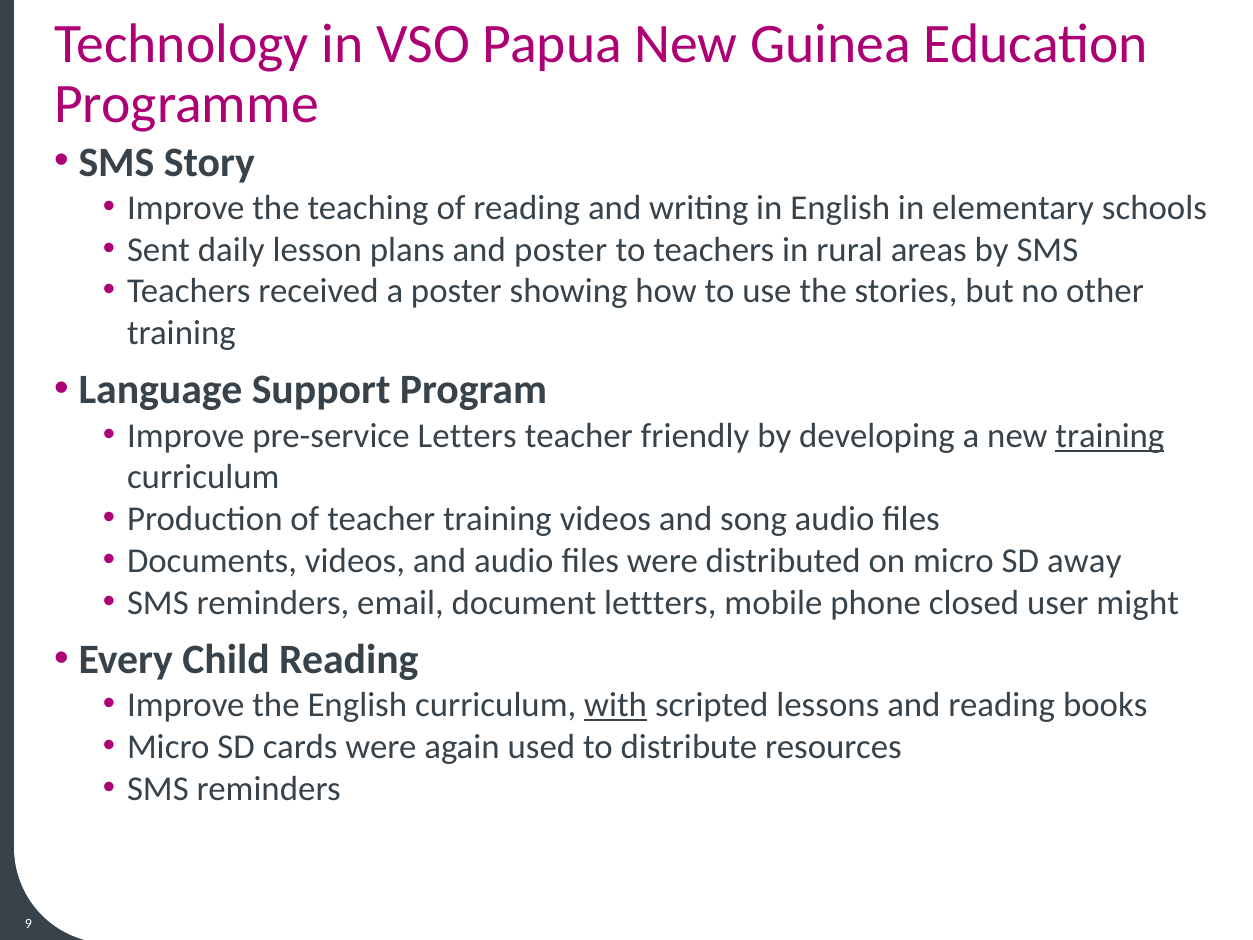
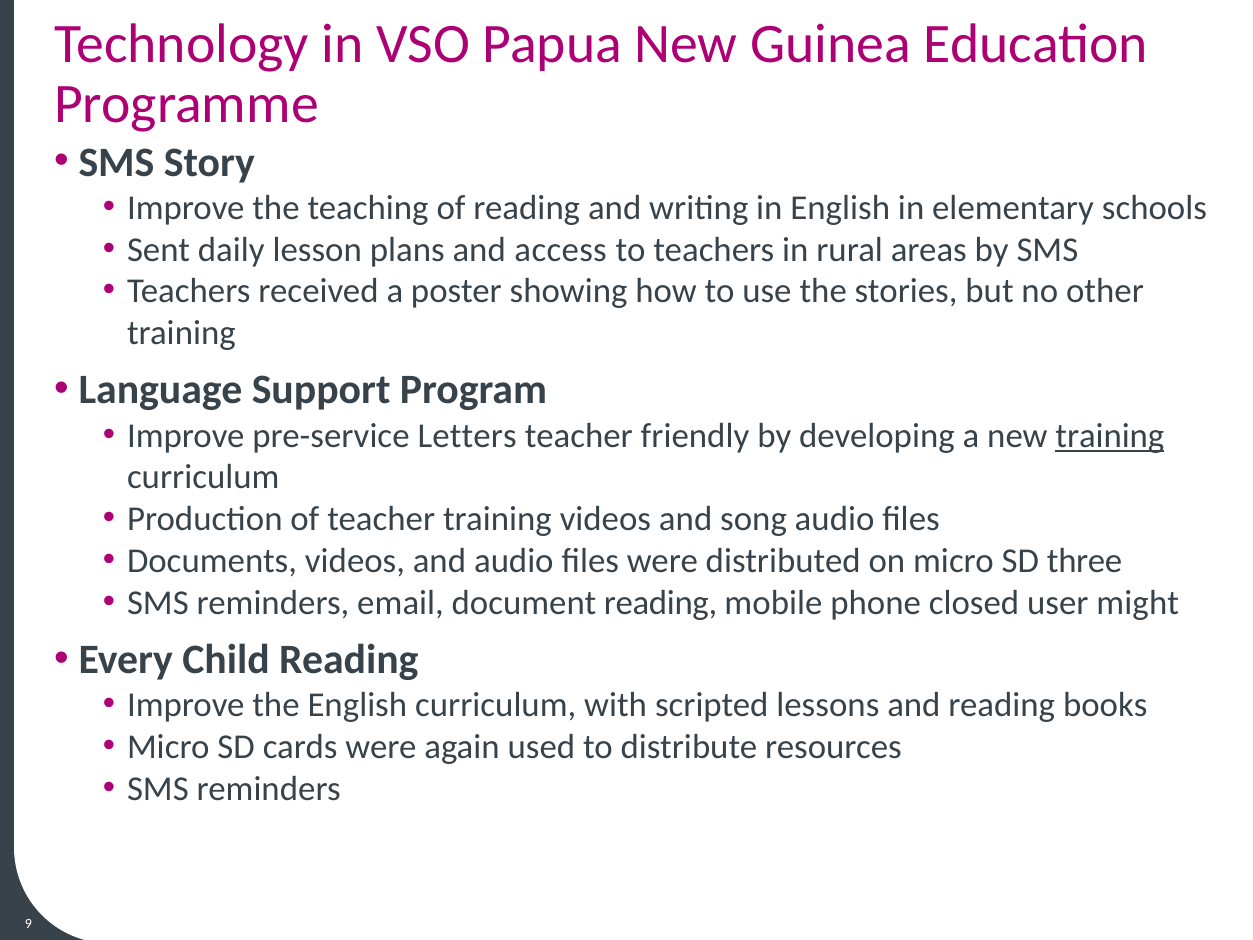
and poster: poster -> access (561, 250)
away: away -> three (1085, 561)
document lettters: lettters -> reading (661, 603)
with underline: present -> none (616, 705)
